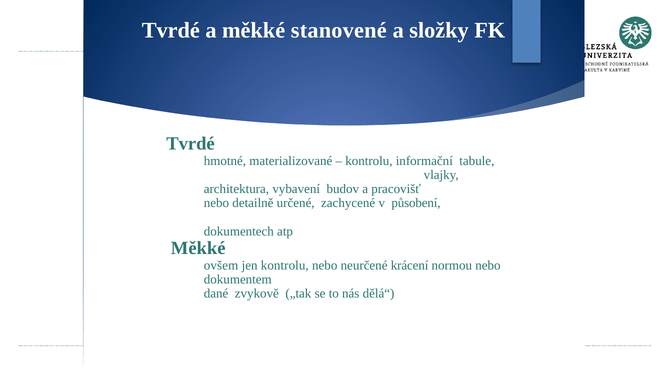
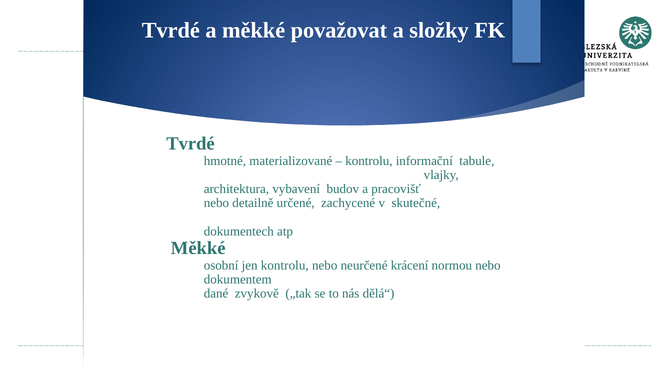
stanovené: stanovené -> považovat (339, 31)
působení: působení -> skutečné (416, 203)
ovšem: ovšem -> osobní (221, 265)
